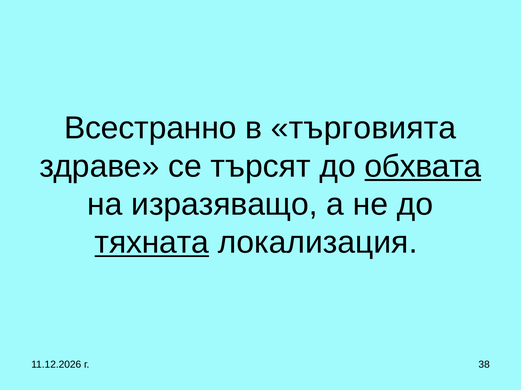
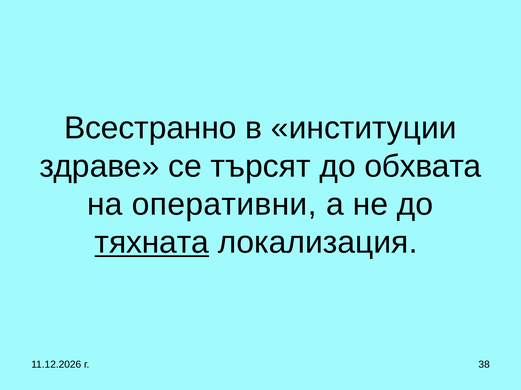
търговията: търговията -> институции (364, 128)
обхвата underline: present -> none (423, 167)
изразяващо: изразяващо -> оперативни (224, 205)
